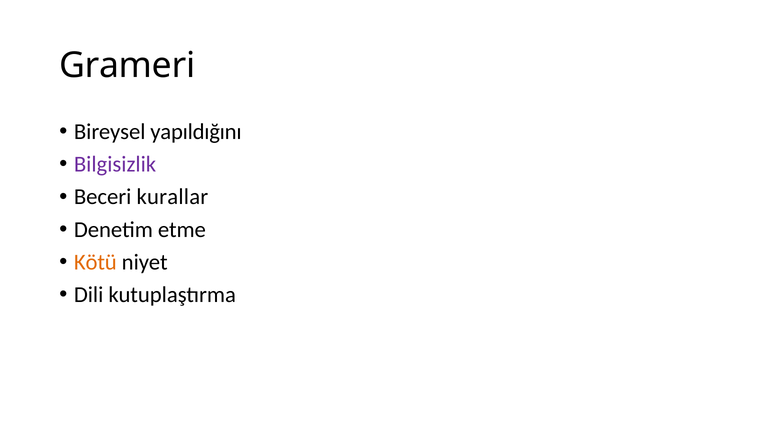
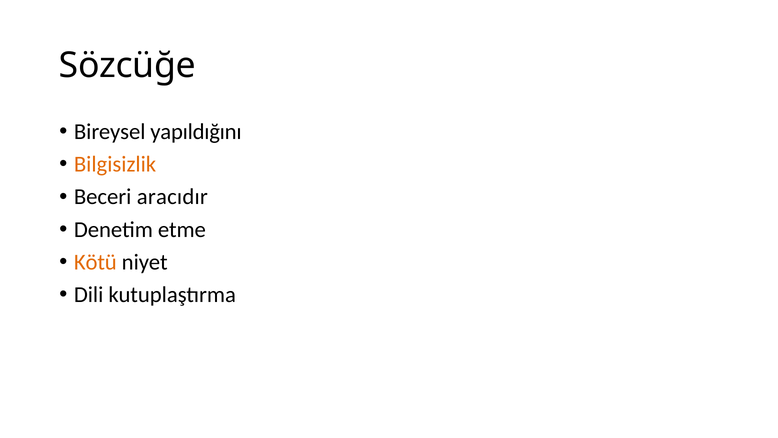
Grameri: Grameri -> Sözcüğe (127, 65)
Bilgisizlik colour: purple -> orange (115, 164)
kurallar: kurallar -> aracıdır (172, 197)
